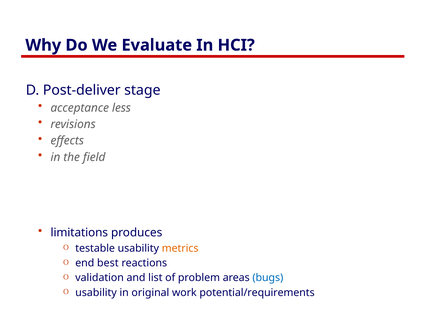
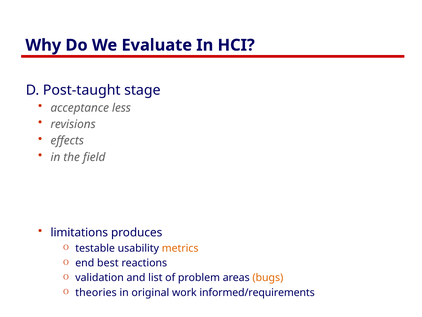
Post-deliver: Post-deliver -> Post-taught (82, 90)
bugs colour: blue -> orange (268, 277)
usability: usability -> theories (96, 292)
potential/requirements: potential/requirements -> informed/requirements (257, 292)
